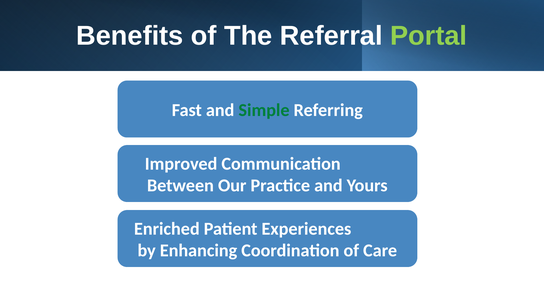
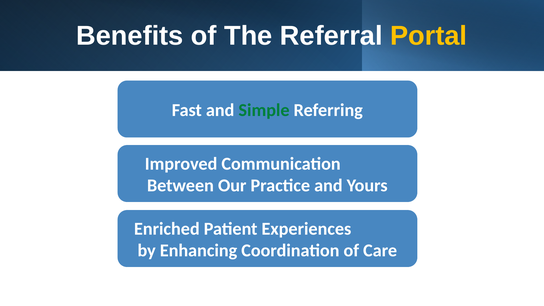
Portal colour: light green -> yellow (429, 36)
